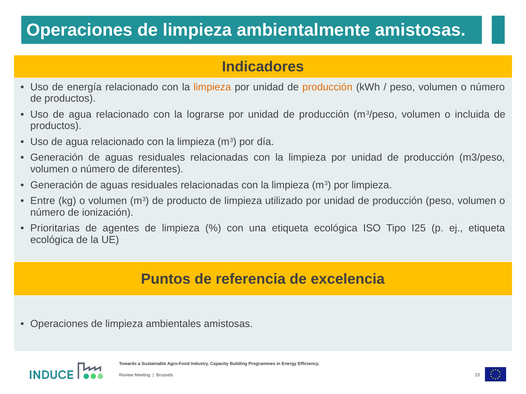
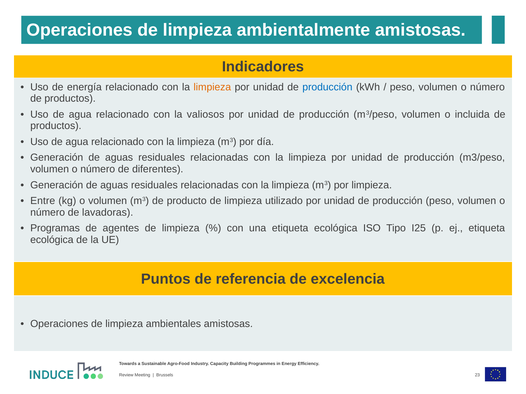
producción colour: orange -> blue (327, 87)
lograrse: lograrse -> valiosos (206, 115)
ionización: ionización -> lavadoras (108, 213)
Prioritarias: Prioritarias -> Programas (55, 228)
